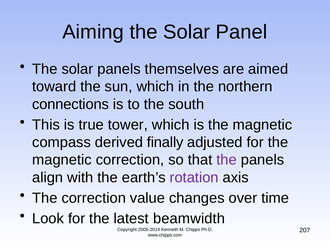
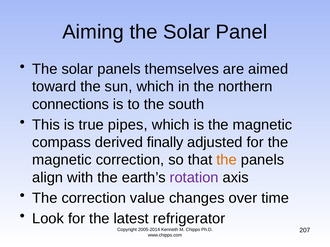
tower: tower -> pipes (128, 125)
the colour: purple -> orange (227, 160)
beamwidth: beamwidth -> refrigerator (189, 219)
